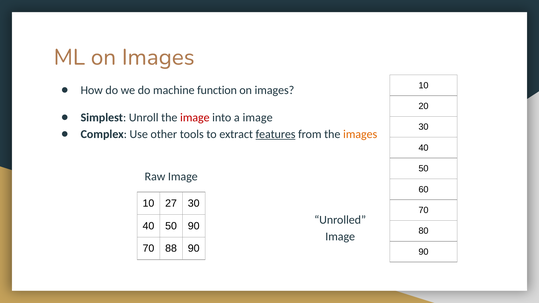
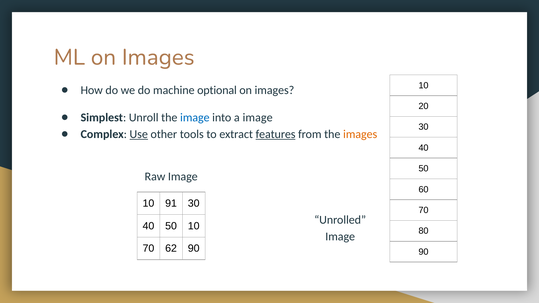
function: function -> optional (217, 90)
image colour: red -> blue (195, 118)
Use underline: none -> present (139, 134)
27: 27 -> 91 (171, 204)
50 90: 90 -> 10 (194, 226)
88: 88 -> 62 (171, 249)
